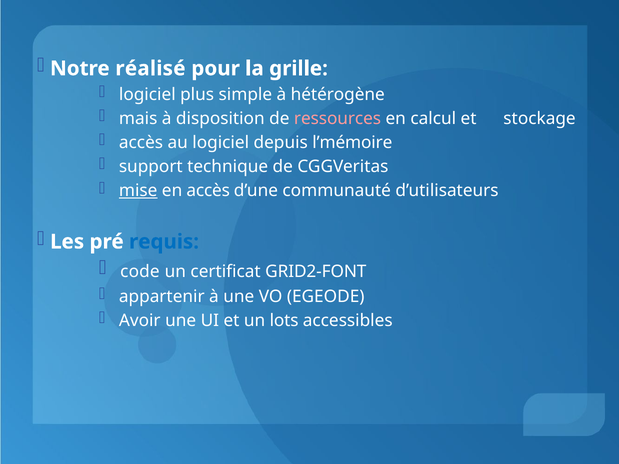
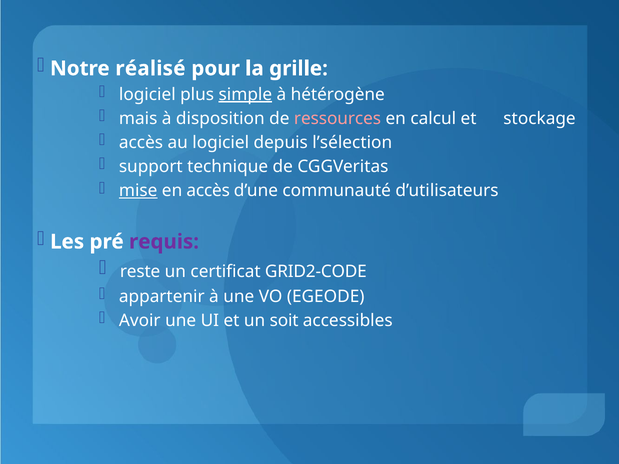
simple underline: none -> present (245, 94)
l’mémoire: l’mémoire -> l’sélection (352, 143)
requis colour: blue -> purple (164, 242)
code: code -> reste (140, 272)
GRID2-FONT: GRID2-FONT -> GRID2-CODE (316, 272)
lots: lots -> soit (284, 321)
